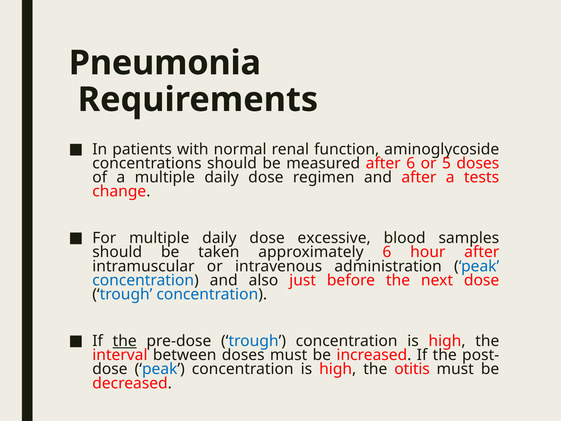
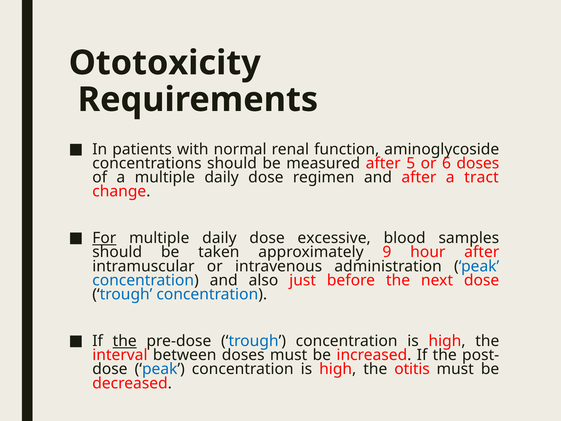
Pneumonia: Pneumonia -> Ototoxicity (165, 63)
after 6: 6 -> 5 (411, 163)
5: 5 -> 6 (446, 163)
tests: tests -> tract (481, 177)
For underline: none -> present (104, 238)
approximately 6: 6 -> 9 (387, 252)
